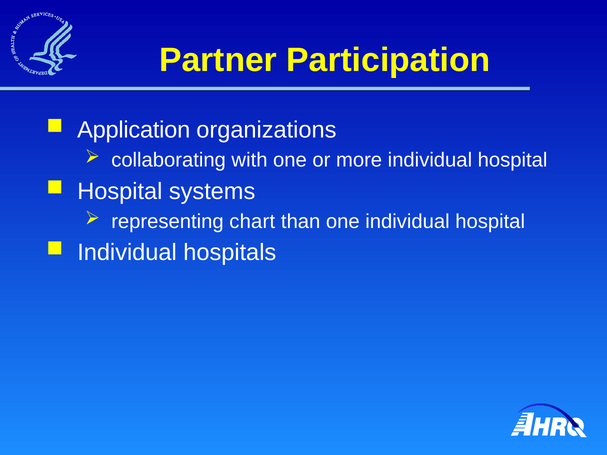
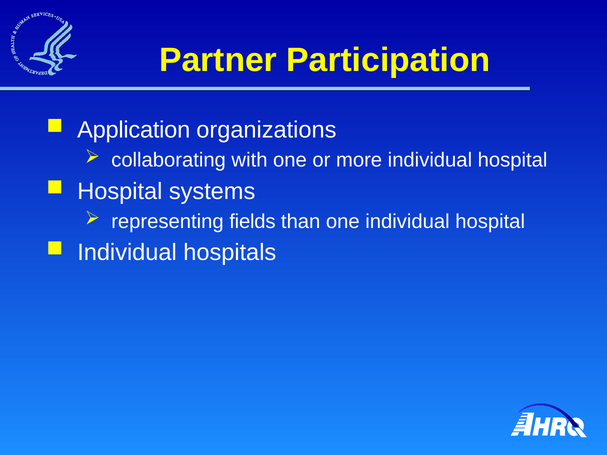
chart: chart -> fields (252, 222)
